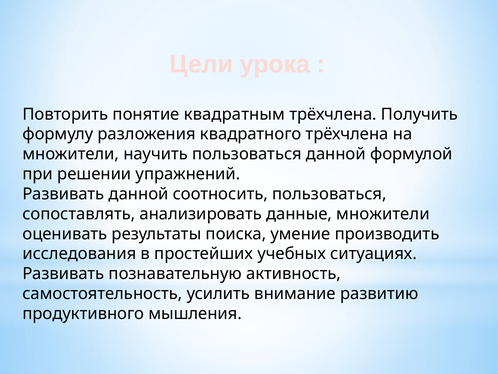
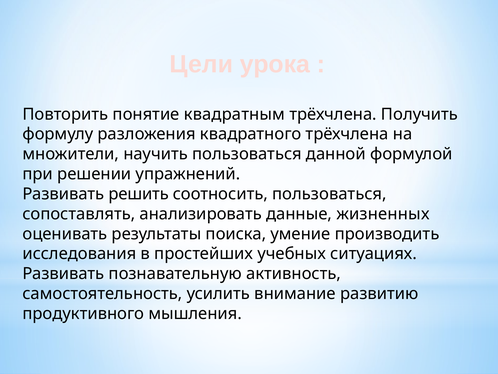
Развивать данной: данной -> решить (139, 194)
данные множители: множители -> жизненных (383, 214)
